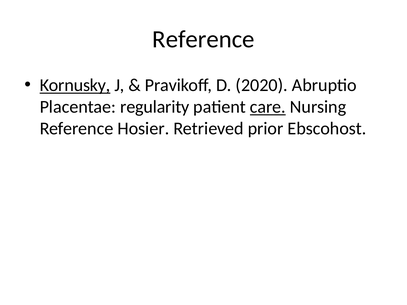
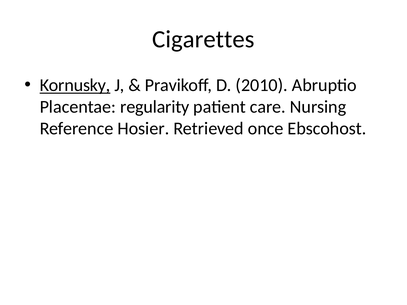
Reference: Reference -> Cigarettes (203, 39)
2020: 2020 -> 2010 (262, 85)
care underline: present -> none (268, 107)
prior: prior -> once (266, 129)
